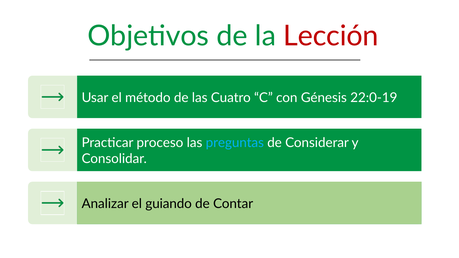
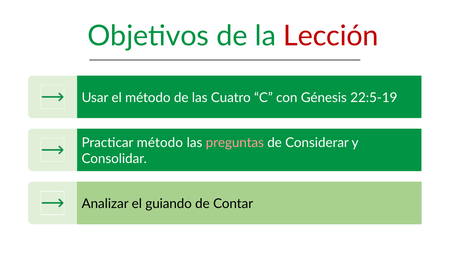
22:0-19: 22:0-19 -> 22:5-19 (374, 98)
Practicar proceso: proceso -> método (160, 143)
preguntas colour: light blue -> pink (235, 143)
